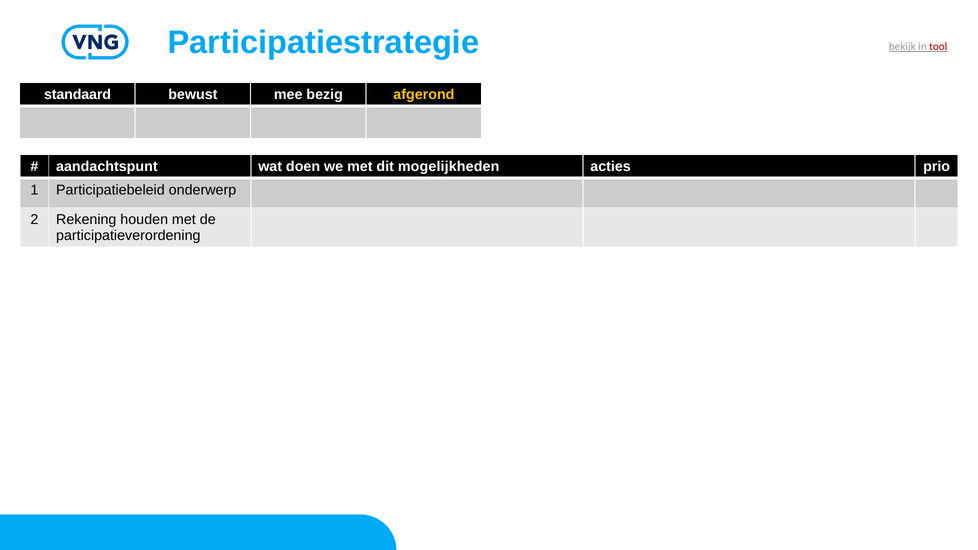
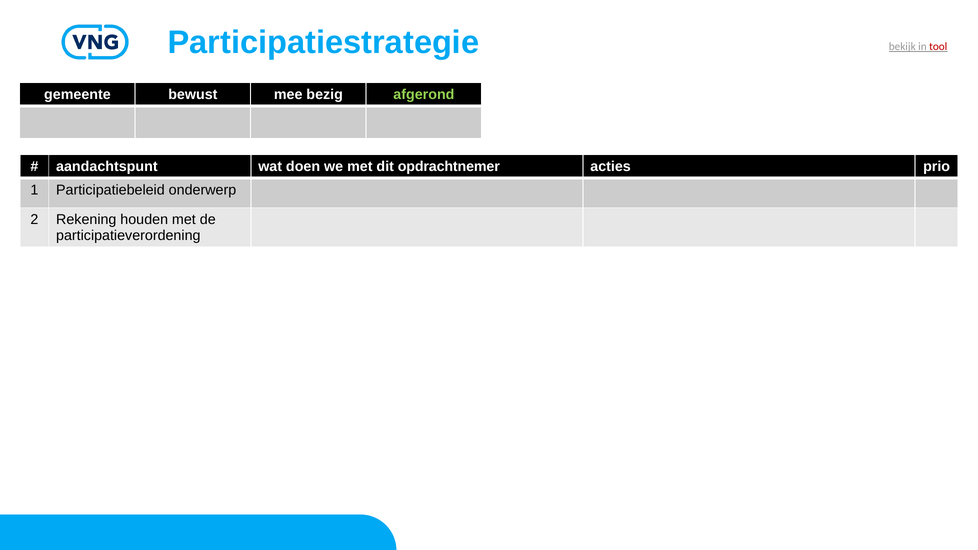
standaard: standaard -> gemeente (77, 95)
afgerond colour: yellow -> light green (424, 95)
mogelijkheden: mogelijkheden -> opdrachtnemer (449, 167)
